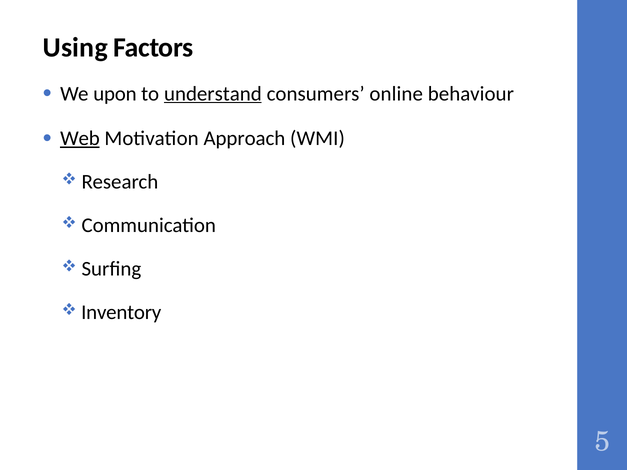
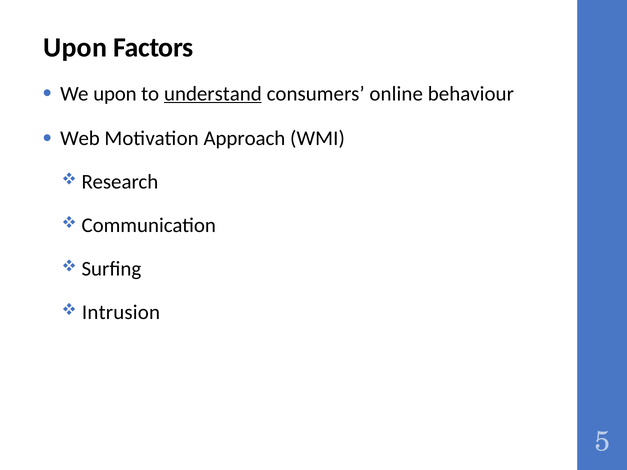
Using: Using -> Upon (75, 47)
Web underline: present -> none (80, 138)
Inventory: Inventory -> Intrusion (121, 312)
